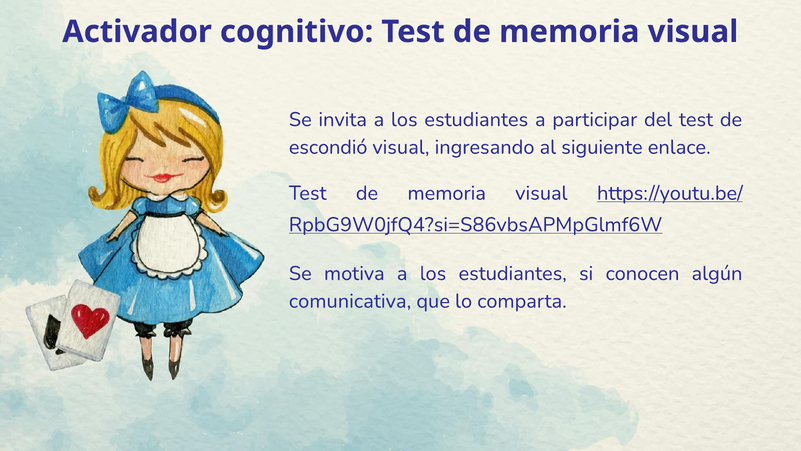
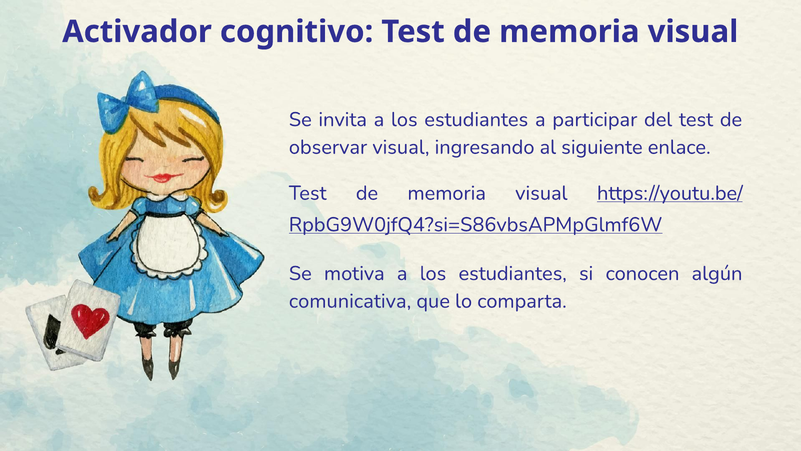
escondió: escondió -> observar (328, 147)
